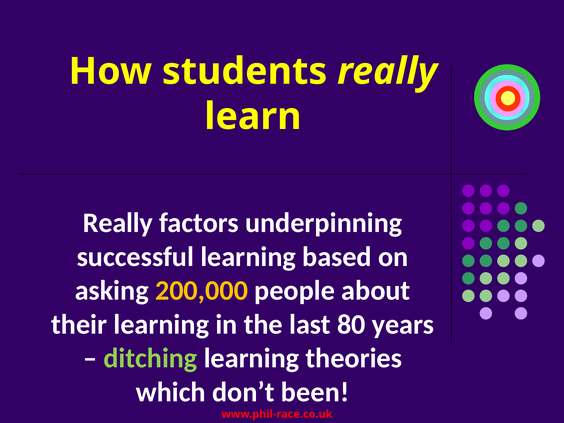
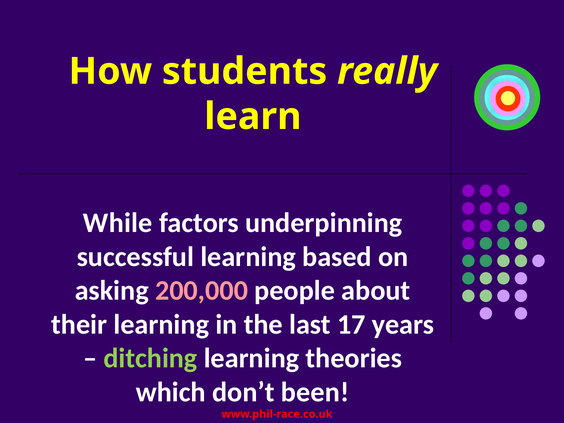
Really: Really -> While (118, 223)
200,000 colour: yellow -> pink (202, 291)
80: 80 -> 17 (351, 324)
